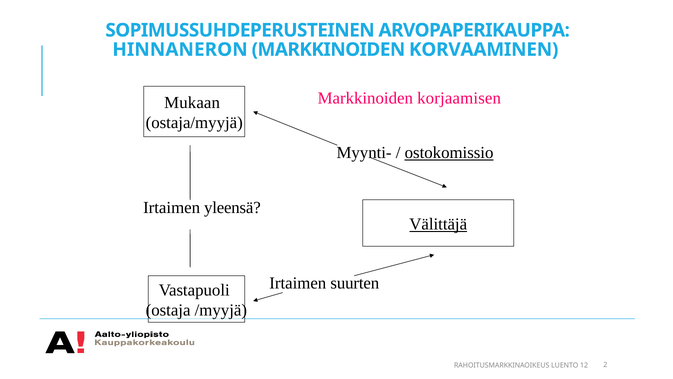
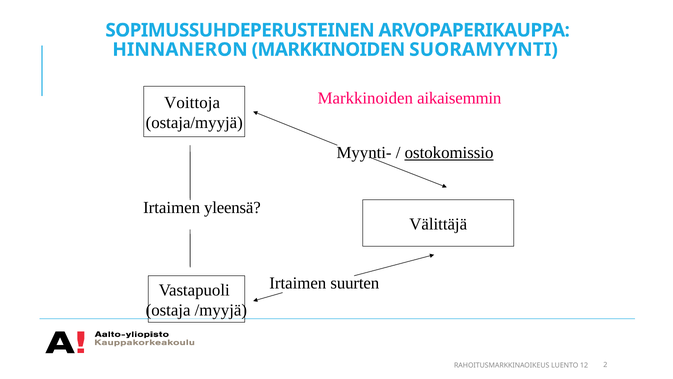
KORVAAMINEN: KORVAAMINEN -> SUORAMYYNTI (484, 50)
korjaamisen: korjaamisen -> aikaisemmin (459, 98)
Mukaan: Mukaan -> Voittoja (192, 102)
Välittäjä underline: present -> none (438, 224)
